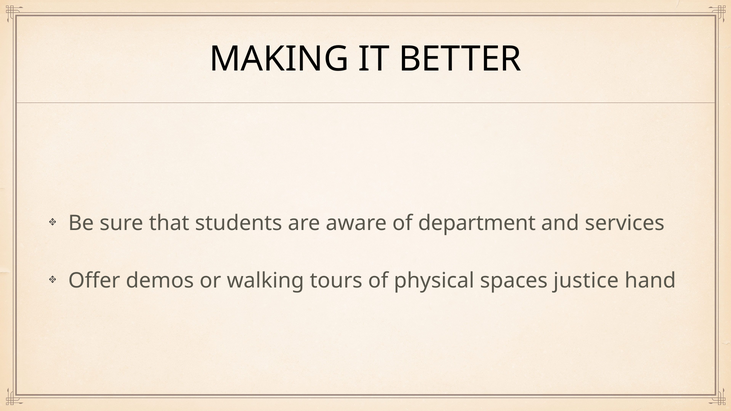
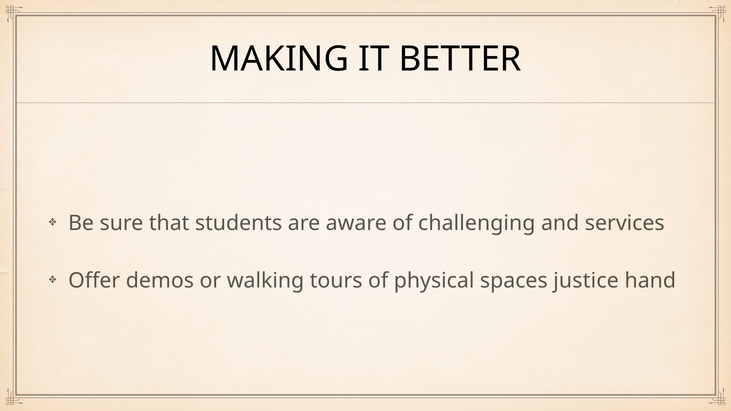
department: department -> challenging (477, 223)
